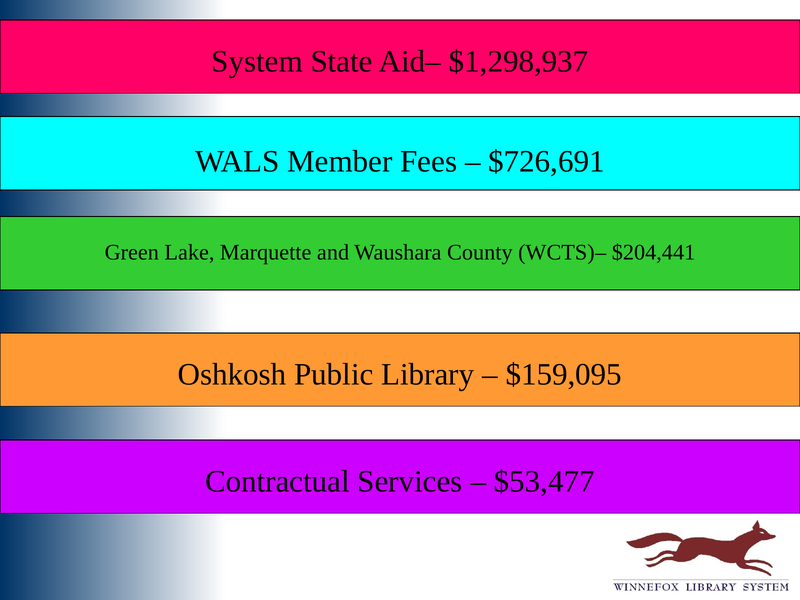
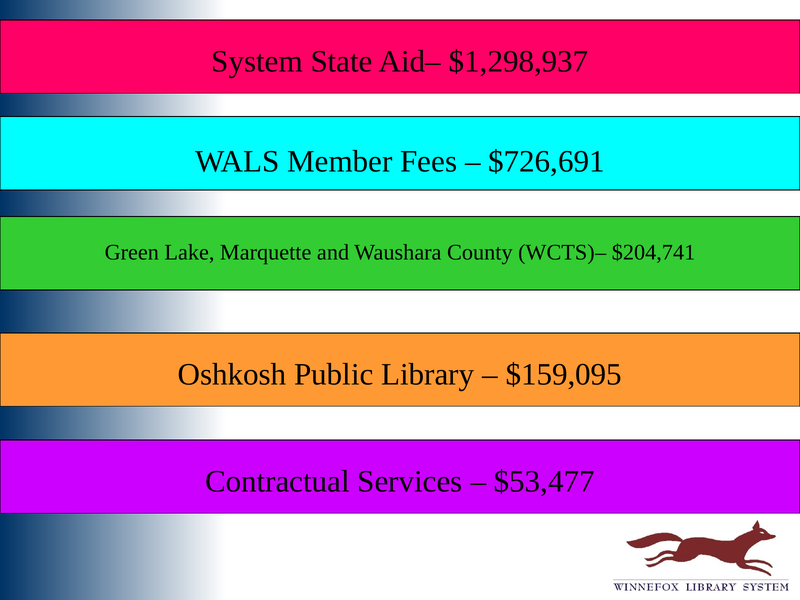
$204,441: $204,441 -> $204,741 (654, 252)
